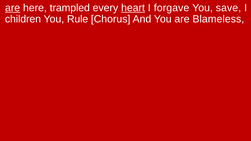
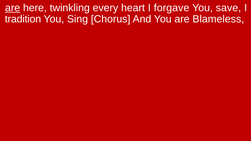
trampled: trampled -> twinkling (70, 8)
heart underline: present -> none (133, 8)
children: children -> tradition (23, 19)
Rule: Rule -> Sing (78, 19)
